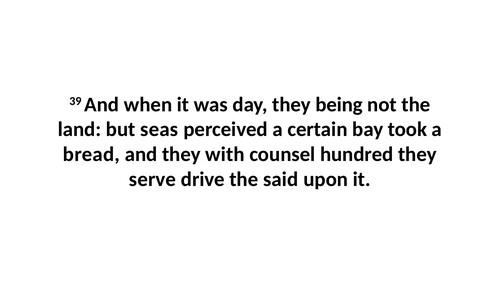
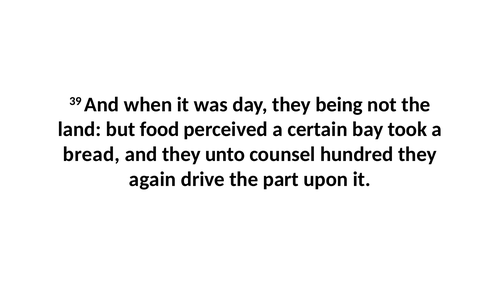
seas: seas -> food (160, 130)
with: with -> unto (225, 155)
serve: serve -> again (153, 180)
said: said -> part (281, 180)
